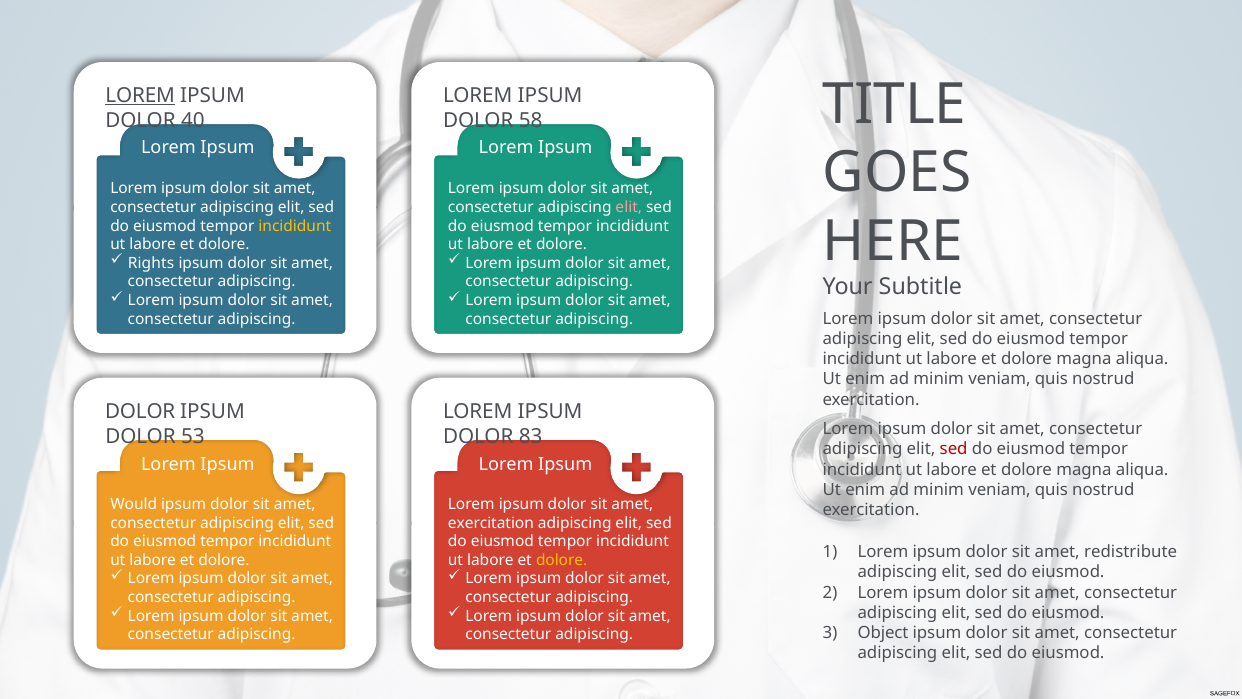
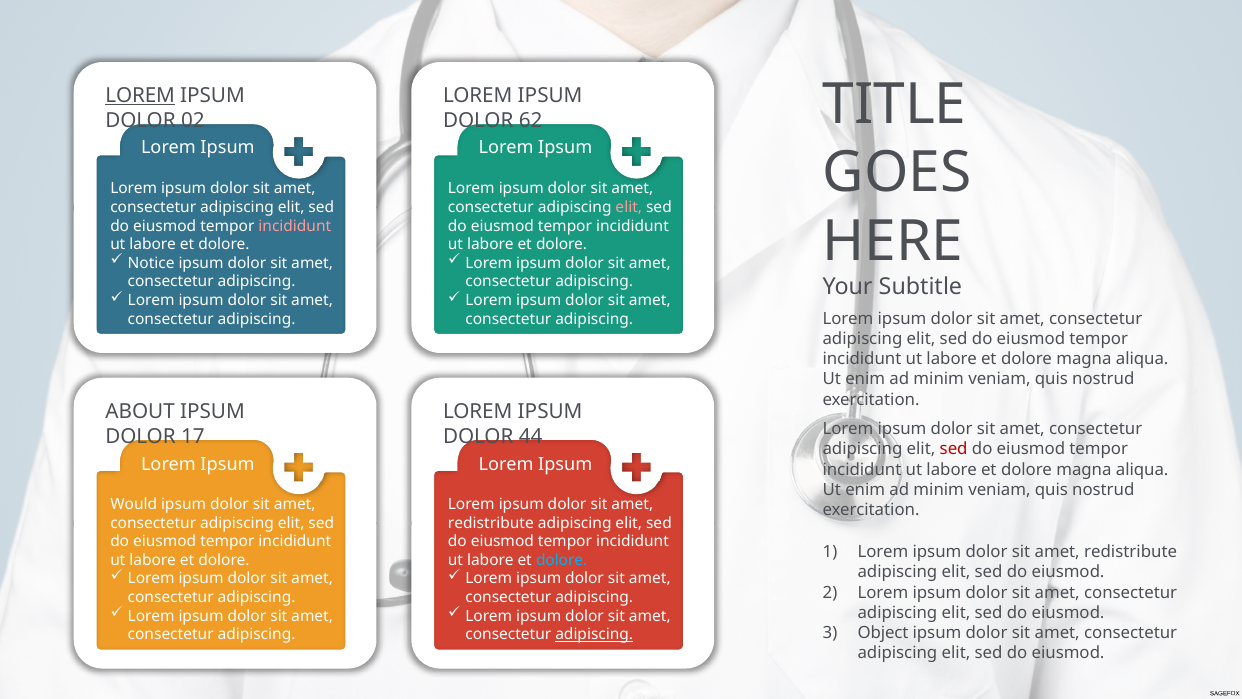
40: 40 -> 02 (193, 121)
58: 58 -> 62 (531, 121)
incididunt colour: yellow -> pink (295, 226)
Rights: Rights -> Notice (151, 263)
DOLOR: DOLOR -> ABOUT (140, 411)
53: 53 -> 17 (193, 436)
83: 83 -> 44 (531, 436)
exercitation: exercitation -> redistribute (491, 523)
dolore colour: yellow -> light blue (562, 560)
adipiscing underline: none -> present (594, 634)
